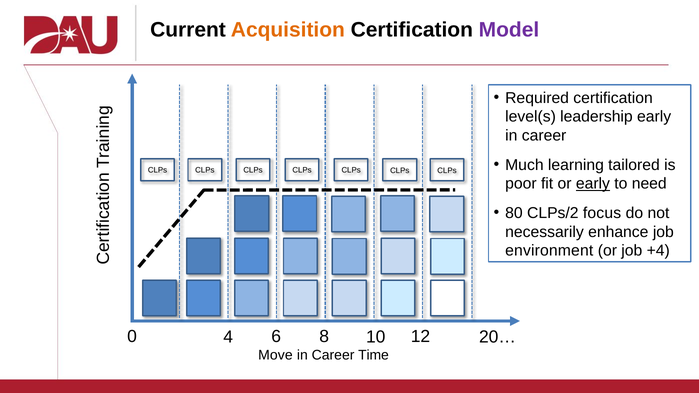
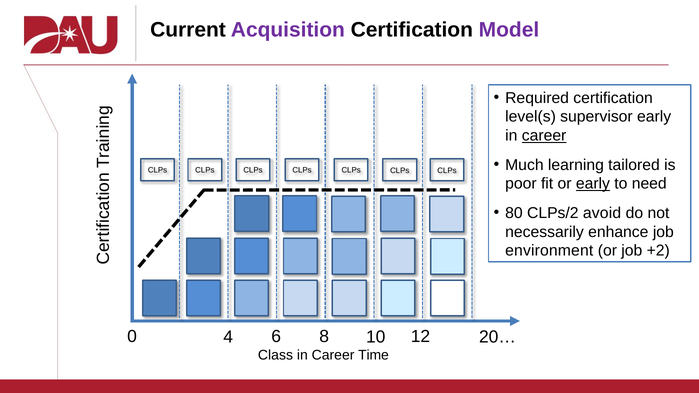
Acquisition colour: orange -> purple (288, 30)
leadership: leadership -> supervisor (596, 117)
career underline: none -> present (544, 136)
focus: focus -> avoid (602, 213)
+4: +4 -> +2 (658, 251)
Move: Move -> Class (276, 355)
